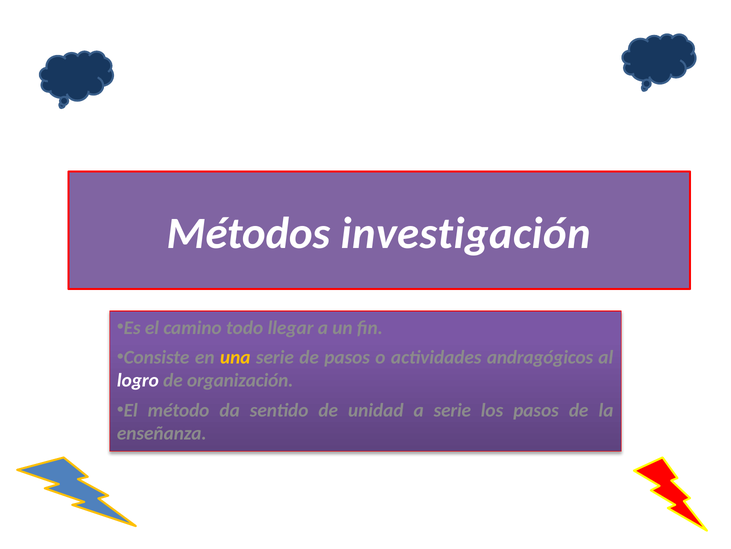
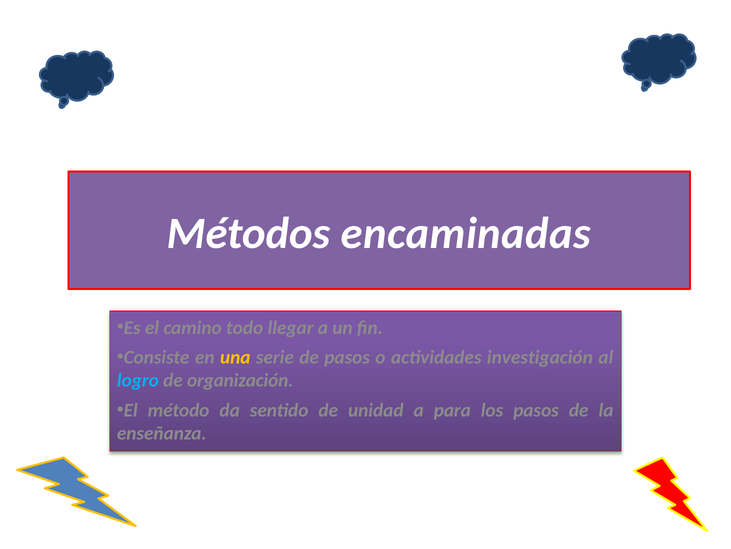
investigación: investigación -> encaminadas (466, 233)
andragógicos: andragógicos -> investigación (540, 357)
logro colour: white -> light blue (138, 380)
a serie: serie -> para (452, 410)
